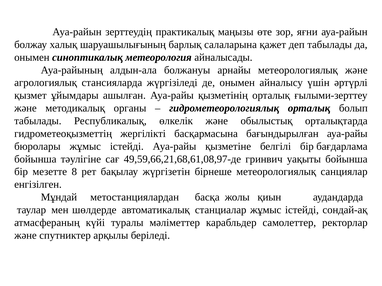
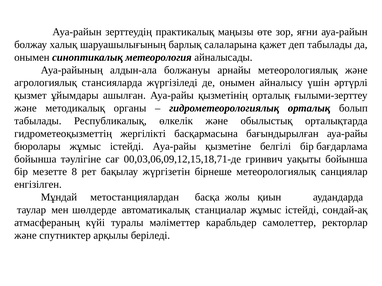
49,59,66,21,68,61,08,97-де: 49,59,66,21,68,61,08,97-де -> 00,03,06,09,12,15,18,71-де (182, 159)
